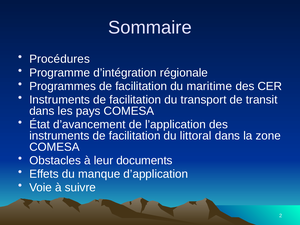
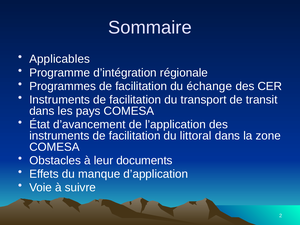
Procédures: Procédures -> Applicables (60, 59)
maritime: maritime -> échange (209, 86)
